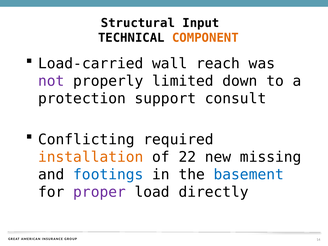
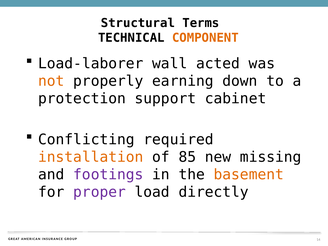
Input: Input -> Terms (201, 23)
Load-carried: Load-carried -> Load-laborer (91, 64)
reach: reach -> acted (218, 64)
not colour: purple -> orange (51, 81)
limited: limited -> earning (183, 81)
consult: consult -> cabinet (236, 99)
22: 22 -> 85 (187, 157)
footings colour: blue -> purple (108, 174)
basement colour: blue -> orange (249, 174)
